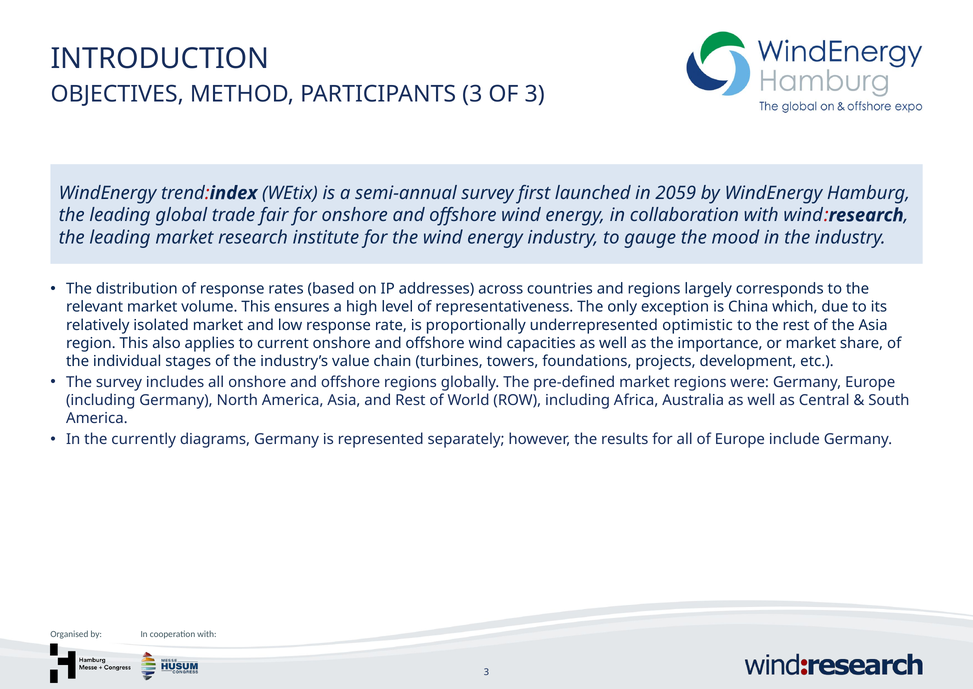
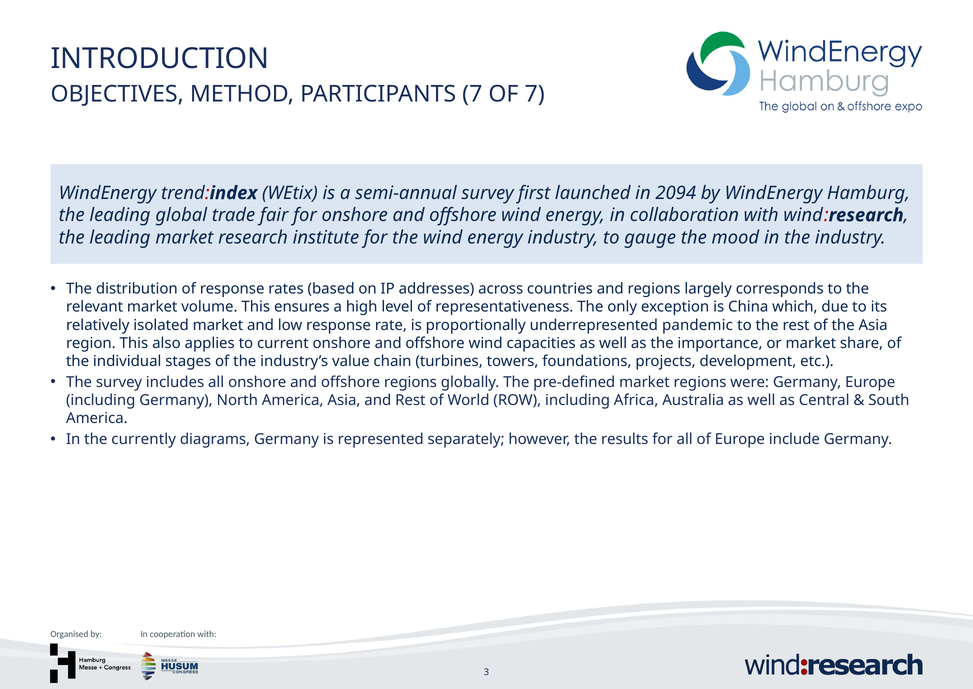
PARTICIPANTS 3: 3 -> 7 (472, 94)
OF 3: 3 -> 7 (535, 94)
2059: 2059 -> 2094 (676, 193)
optimistic: optimistic -> pandemic (697, 325)
